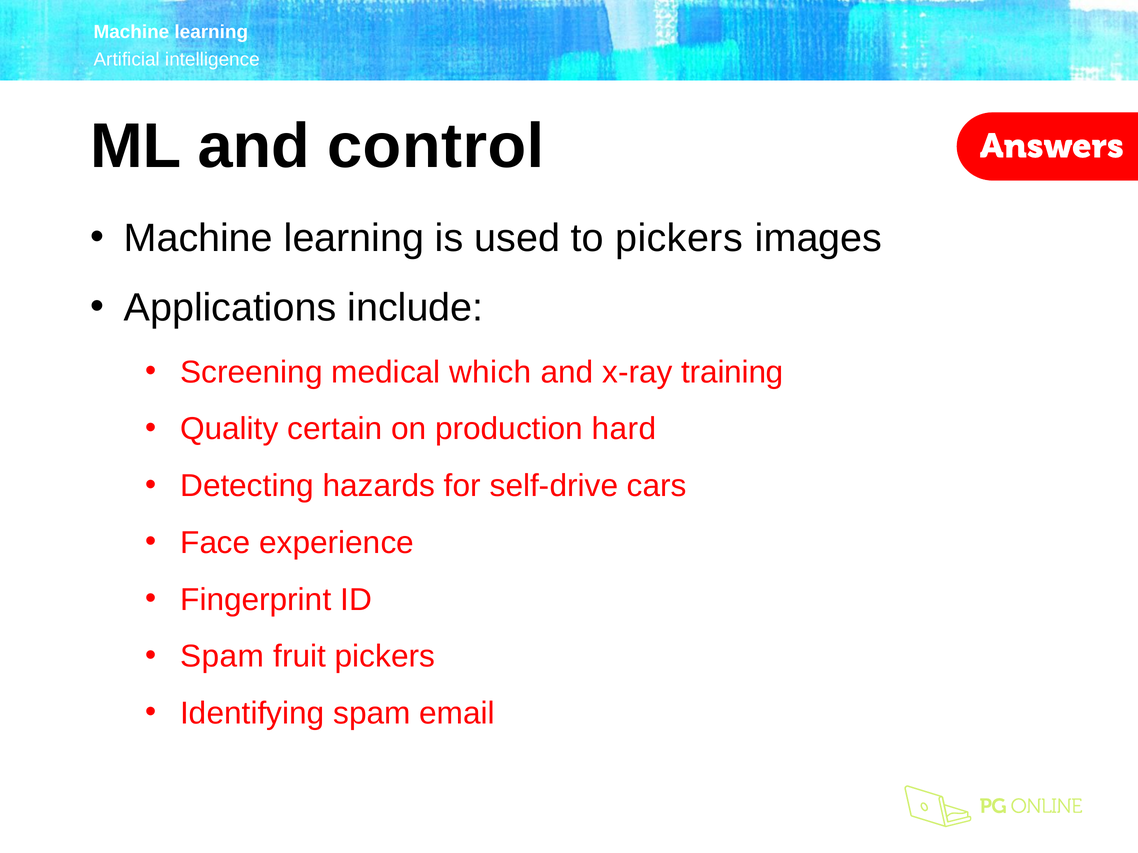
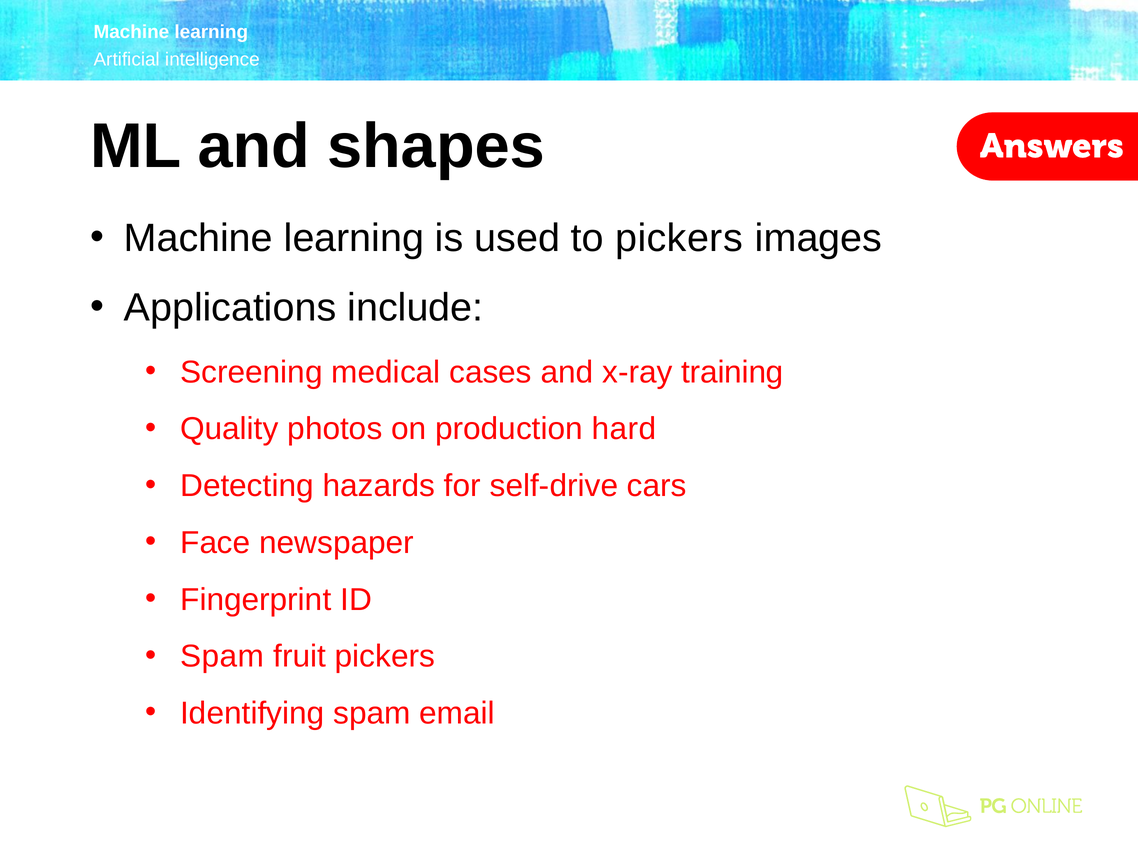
control: control -> shapes (436, 147)
which: which -> cases (491, 372)
certain: certain -> photos (335, 429)
experience: experience -> newspaper (337, 543)
